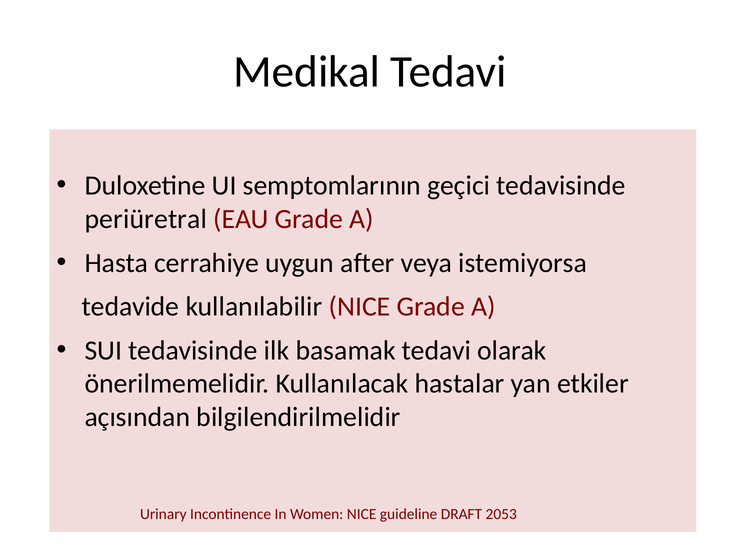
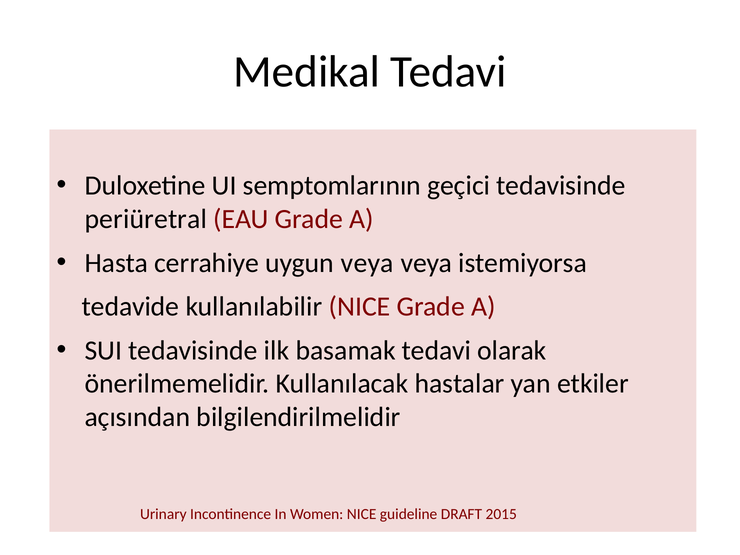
uygun after: after -> veya (367, 263)
2053: 2053 -> 2015 (501, 514)
